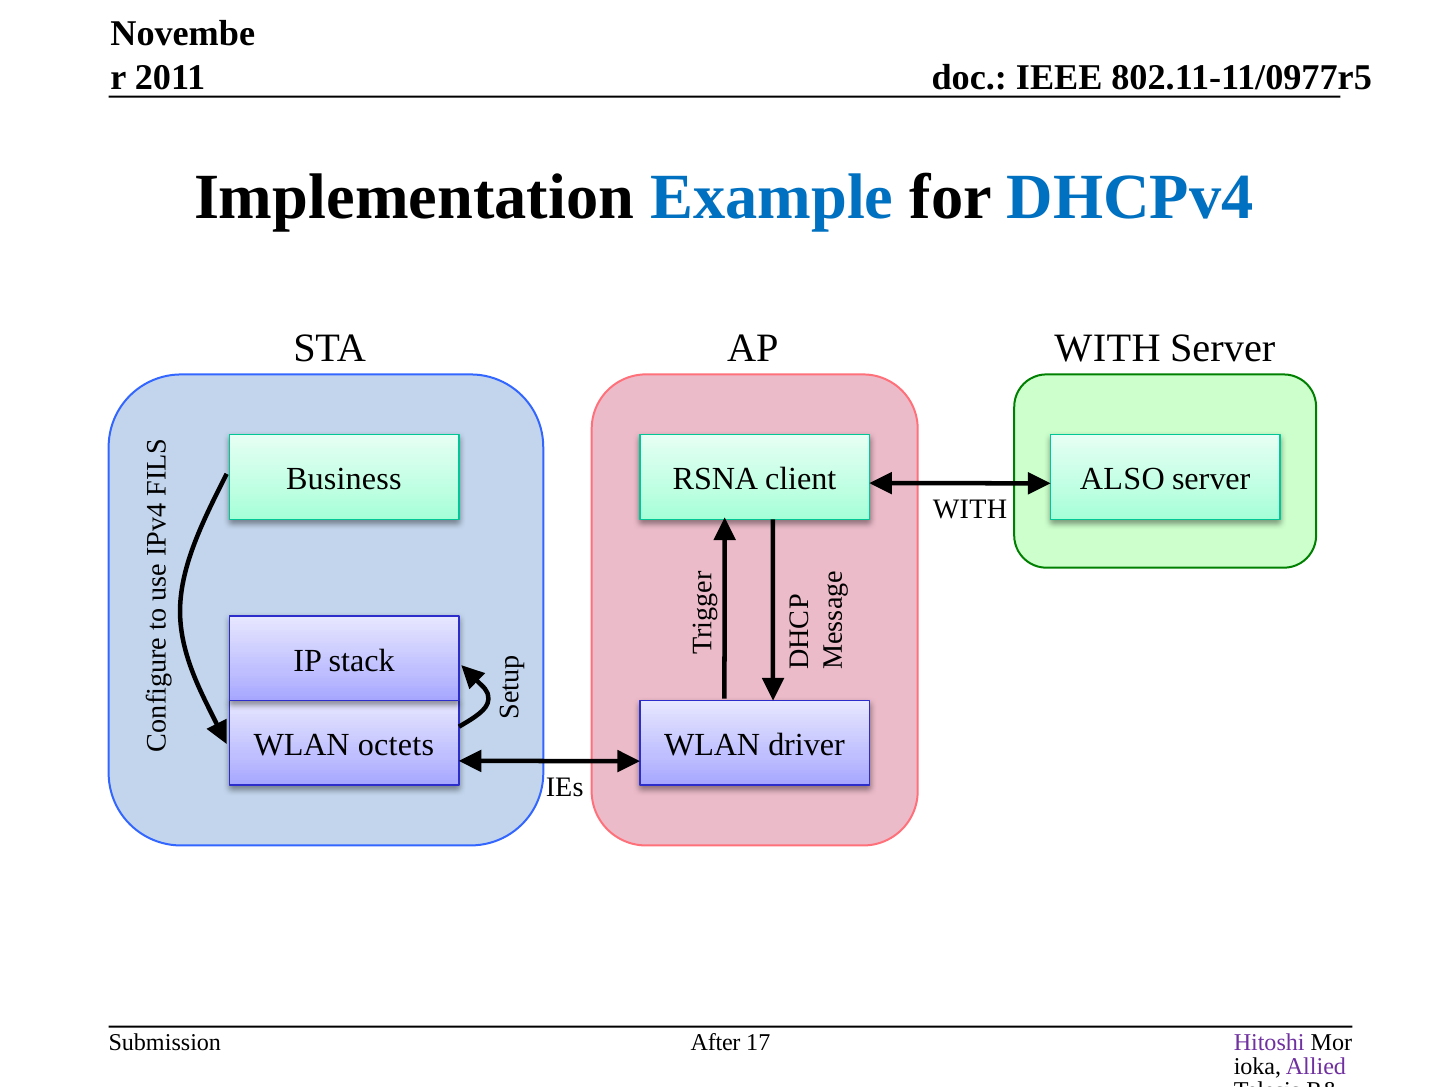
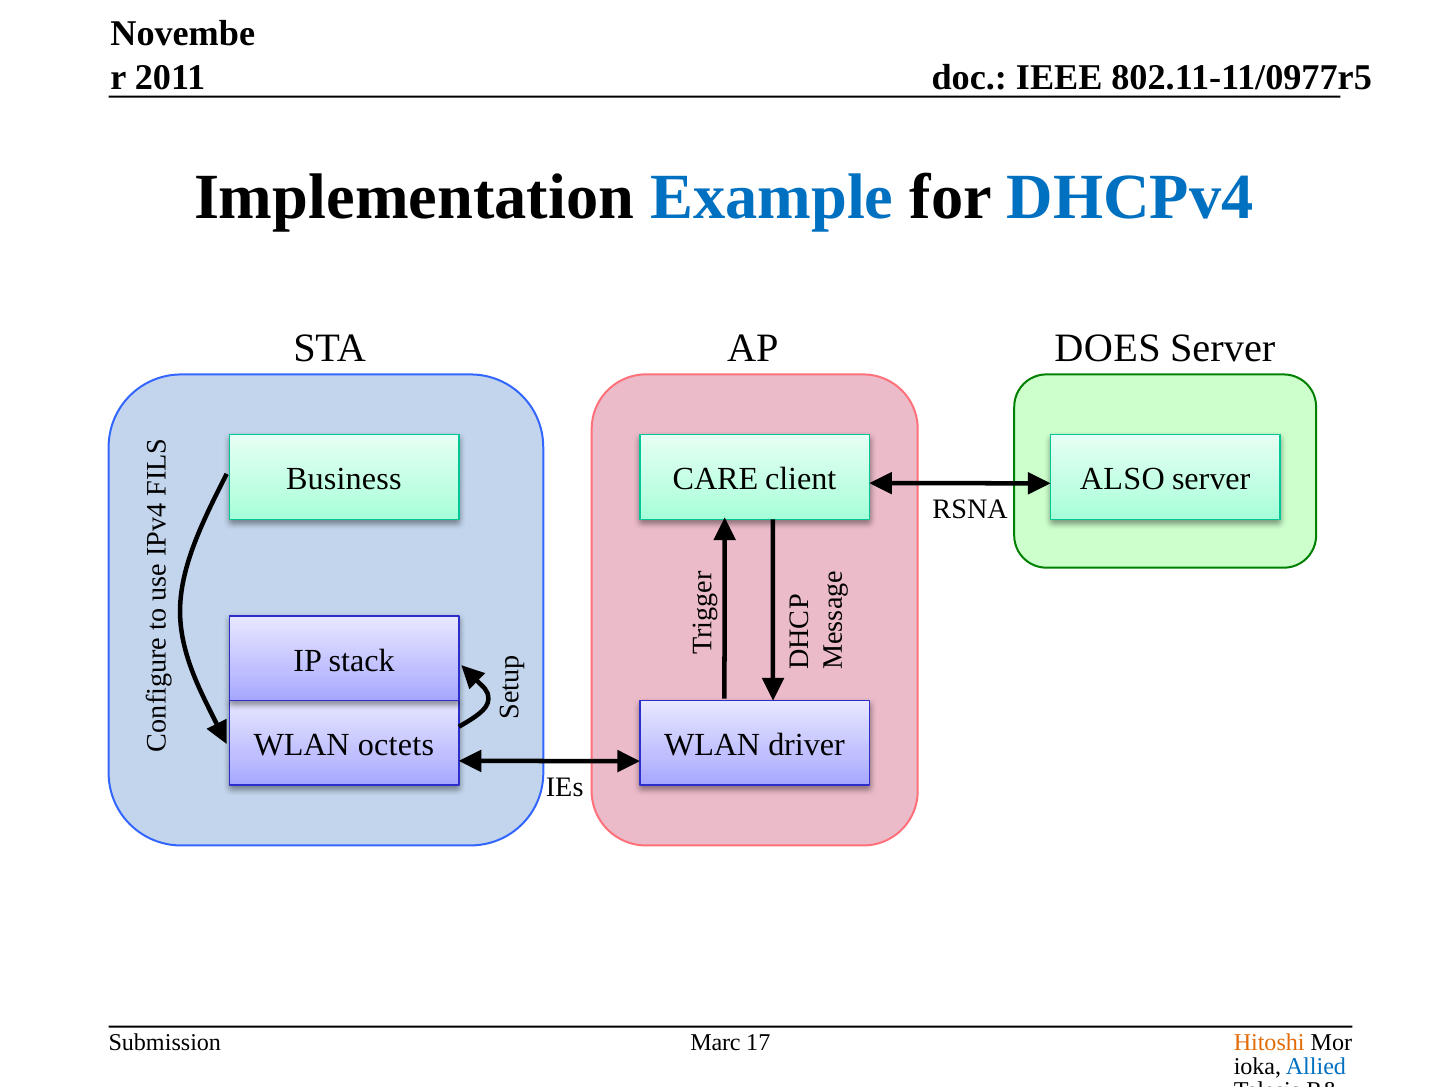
AP WITH: WITH -> DOES (1108, 348)
RSNA: RSNA -> CARE (715, 479)
WITH: WITH -> RSNA (970, 509)
Hitoshi colour: purple -> orange (1269, 1042)
After: After -> Marc (716, 1042)
Allied colour: purple -> blue (1316, 1066)
